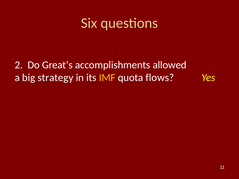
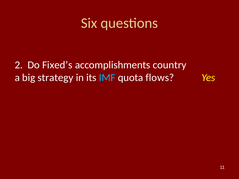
Great’s: Great’s -> Fixed’s (57, 65)
allowed: allowed -> country (170, 65)
IMF colour: yellow -> light blue (107, 78)
